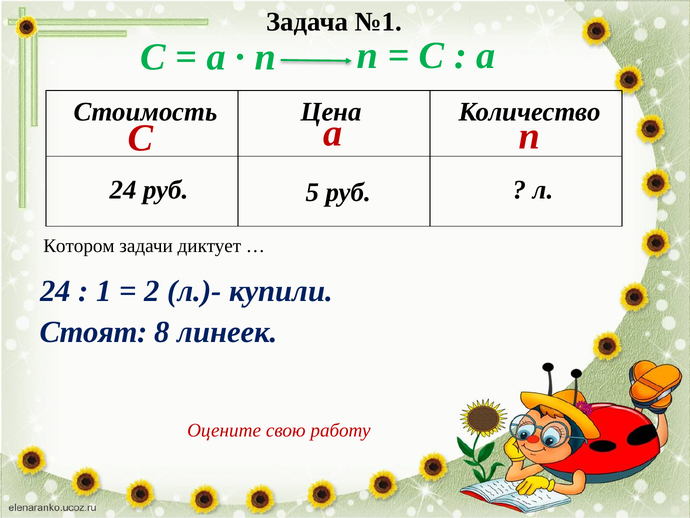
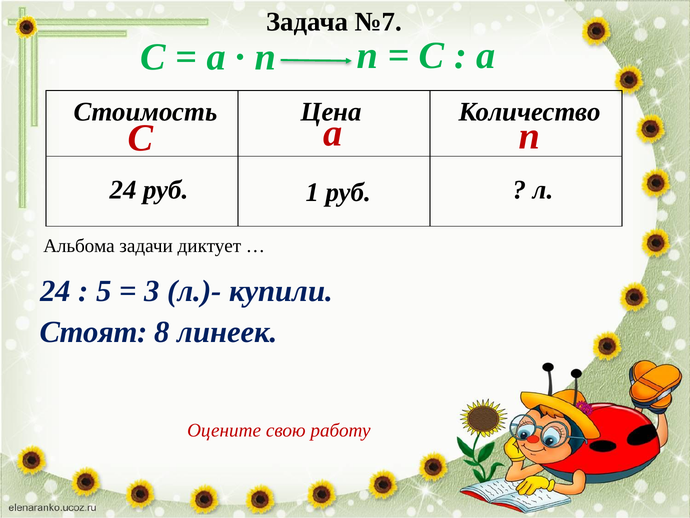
№1: №1 -> №7 (378, 22)
5: 5 -> 1 (312, 192)
Котором: Котором -> Альбома (79, 246)
1: 1 -> 5 (104, 291)
2: 2 -> 3 (152, 291)
